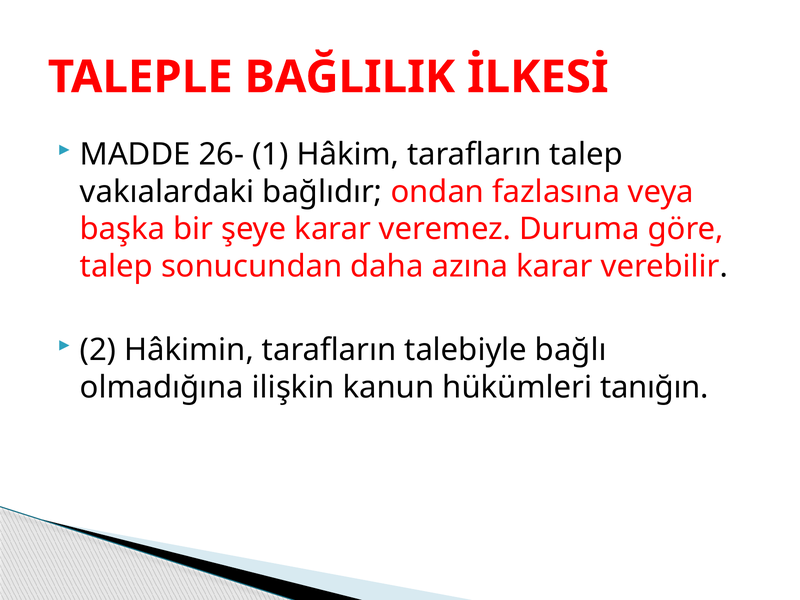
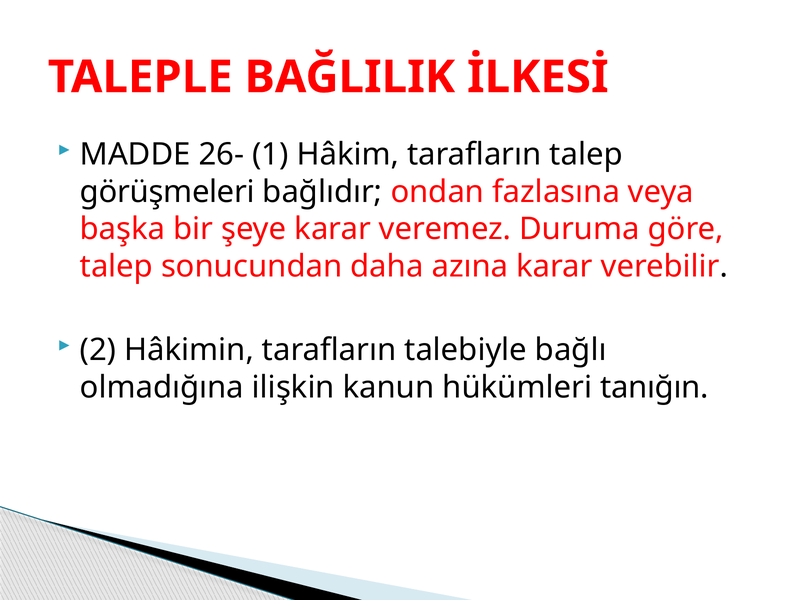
vakıalardaki: vakıalardaki -> görüşmeleri (167, 192)
